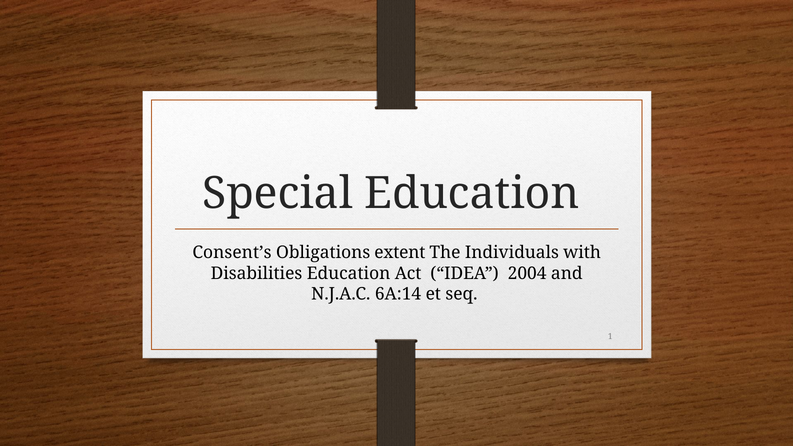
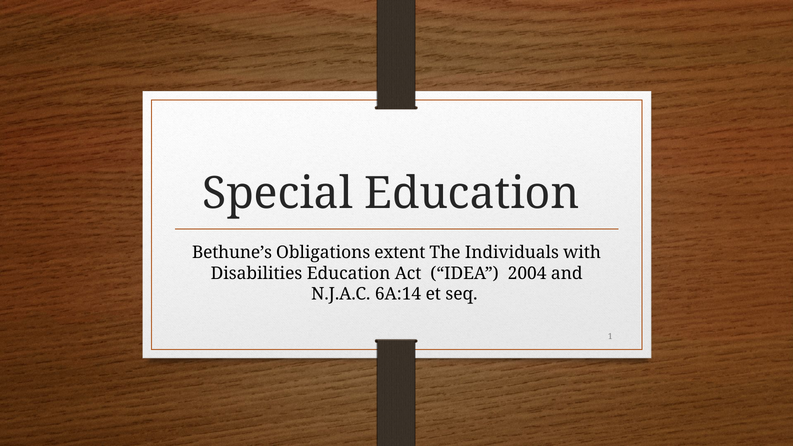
Consent’s: Consent’s -> Bethune’s (232, 252)
